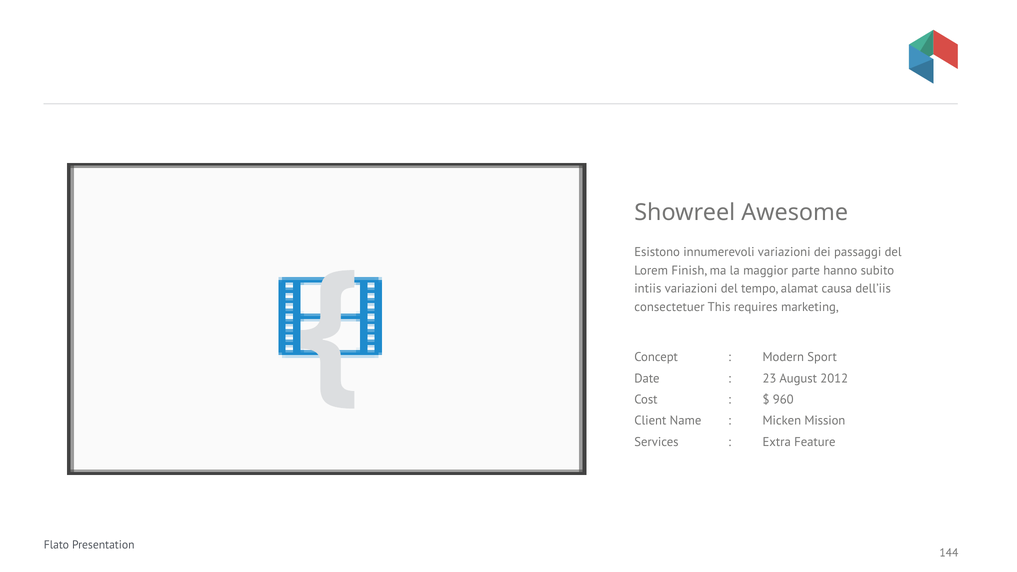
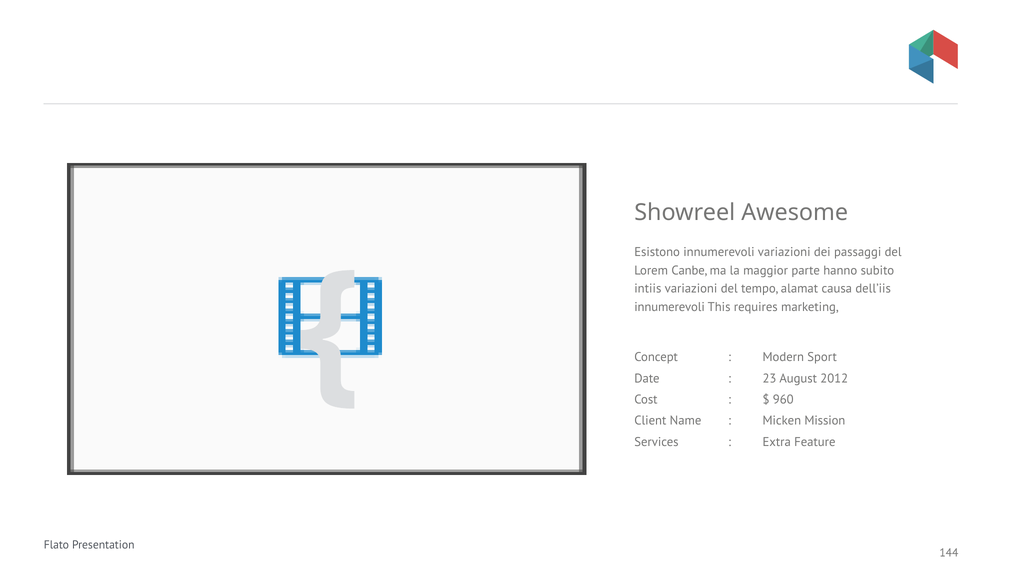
Finish: Finish -> Canbe (689, 270)
consectetuer: consectetuer -> innumerevoli (670, 307)
